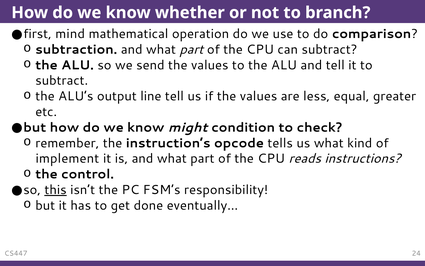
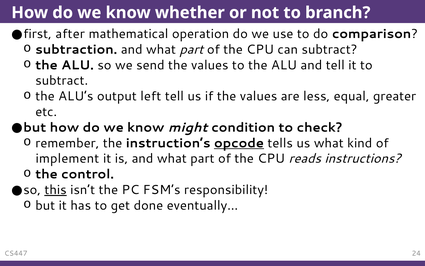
mind: mind -> after (70, 34)
line: line -> left (151, 96)
opcode underline: none -> present (239, 143)
